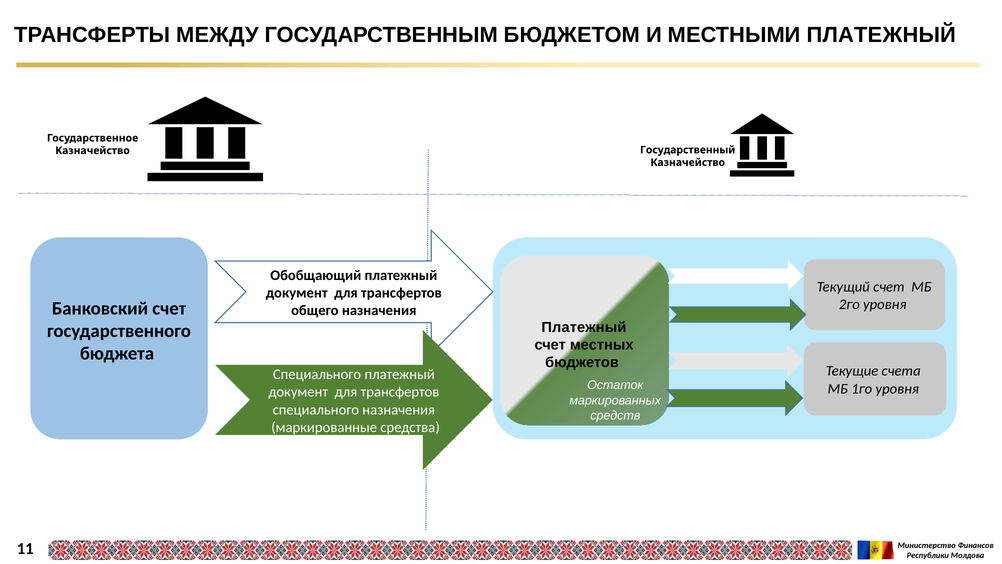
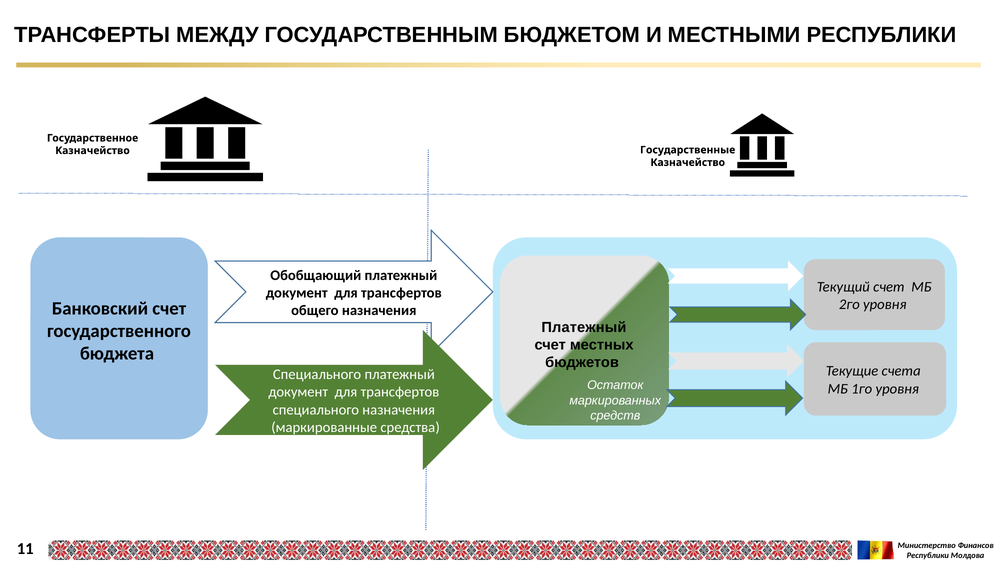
МЕСТНЫМИ ПЛАТЕЖНЫЙ: ПЛАТЕЖНЫЙ -> РЕСПУБЛИКИ (881, 35)
Государственный: Государственный -> Государственные (688, 150)
